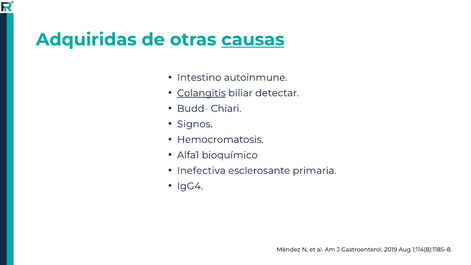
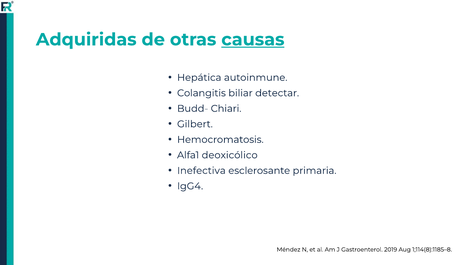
Intestino: Intestino -> Hepática (199, 78)
Colangitis underline: present -> none (201, 93)
Signos: Signos -> Gilbert (195, 124)
bioquímico: bioquímico -> deoxicólico (230, 155)
